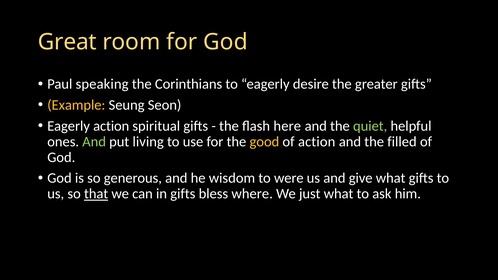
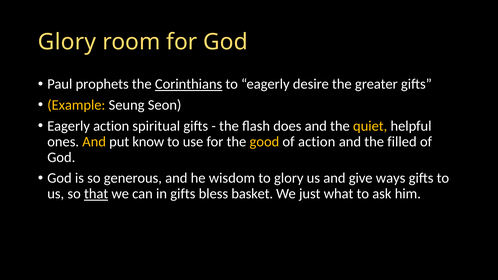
Great: Great -> Glory (67, 42)
speaking: speaking -> prophets (102, 84)
Corinthians underline: none -> present (189, 84)
here: here -> does (287, 126)
quiet colour: light green -> yellow (370, 126)
And colour: light green -> yellow (94, 142)
living: living -> know (148, 142)
to were: were -> glory (289, 178)
give what: what -> ways (391, 178)
where: where -> basket (252, 194)
